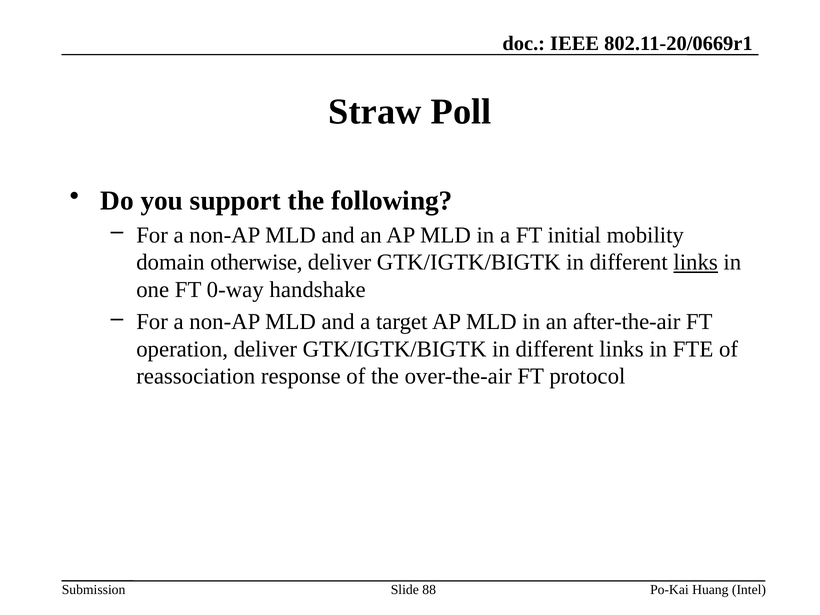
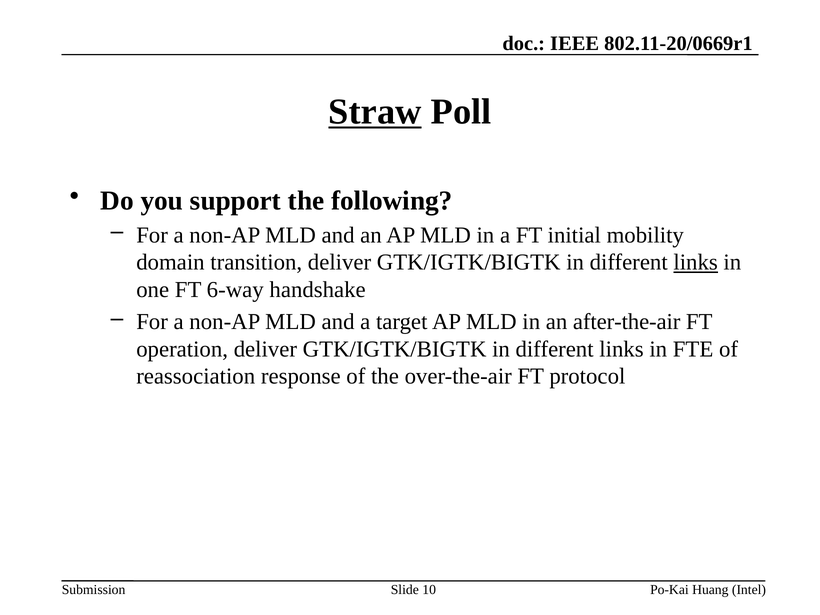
Straw underline: none -> present (375, 112)
otherwise: otherwise -> transition (256, 262)
0-way: 0-way -> 6-way (235, 290)
88: 88 -> 10 (429, 590)
